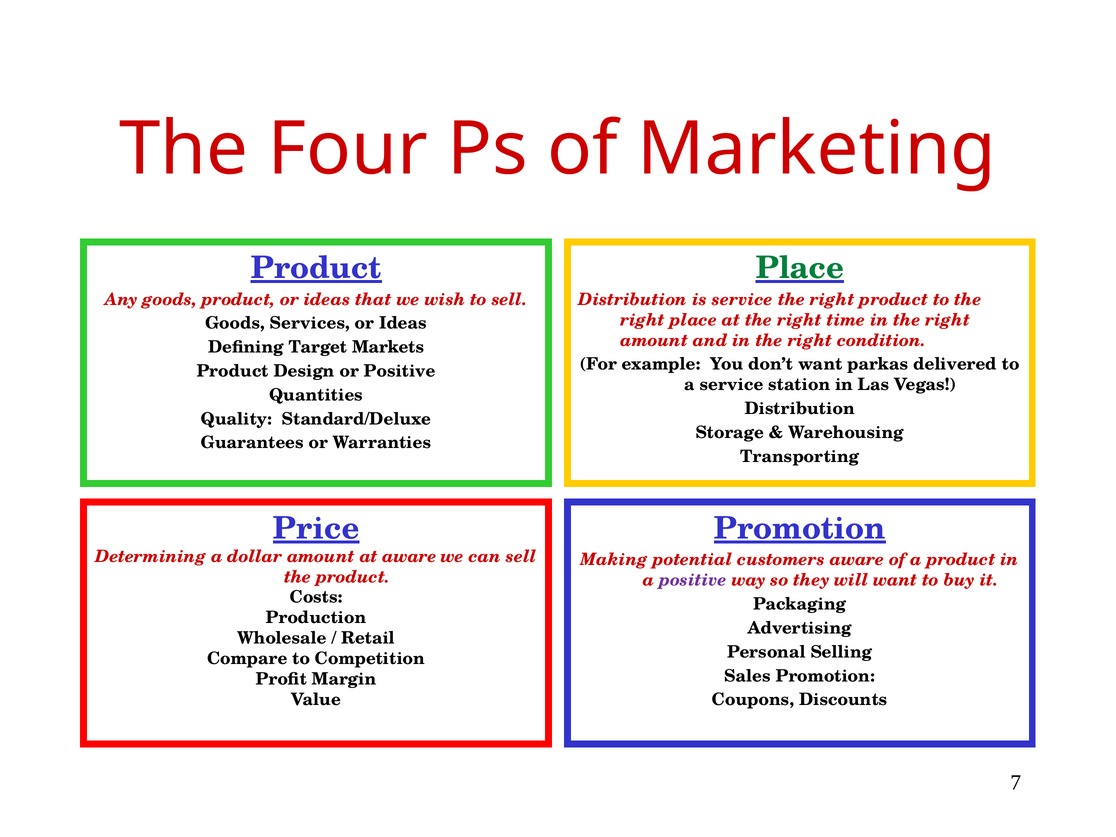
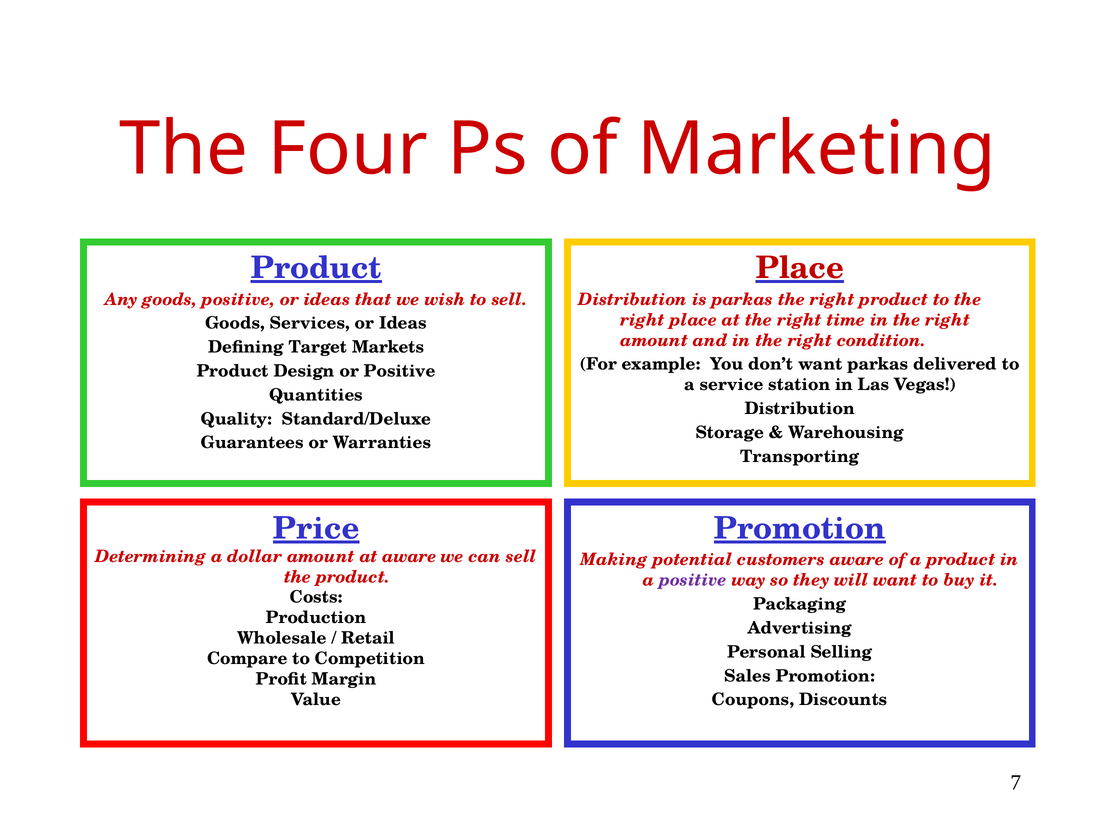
Place colour: green -> red (800, 268)
goods product: product -> positive (239, 299)
is service: service -> parkas (742, 299)
